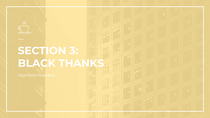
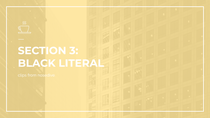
THANKS: THANKS -> LITERAL (81, 63)
